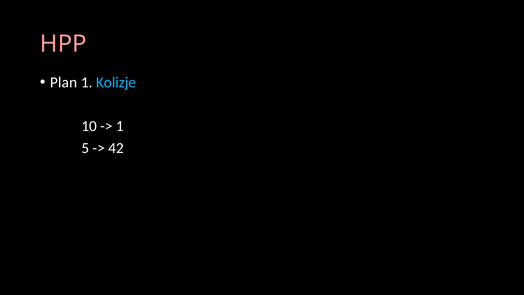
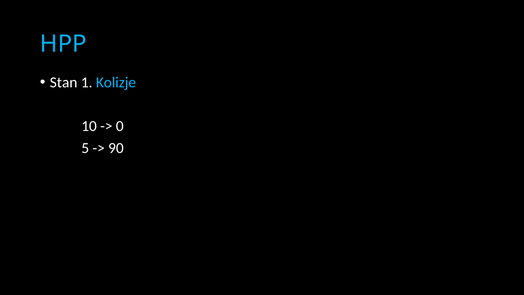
HPP colour: pink -> light blue (63, 44)
Plan: Plan -> Stan (64, 82)
1: 1 -> 0 (120, 126)
42: 42 -> 90 (116, 148)
